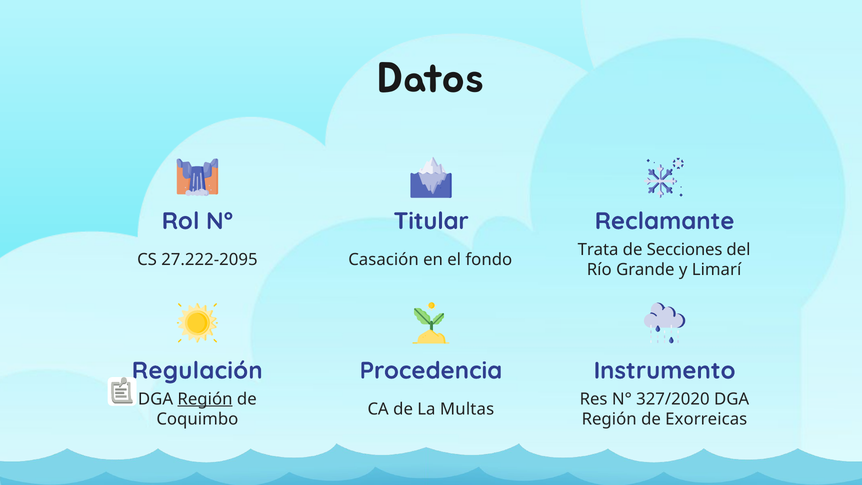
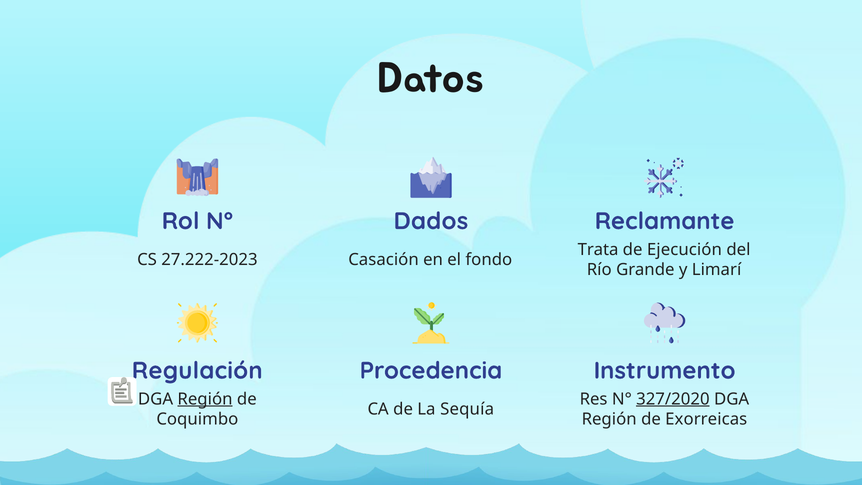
Titular: Titular -> Dados (431, 221)
Secciones: Secciones -> Ejecución (684, 249)
27.222-2095: 27.222-2095 -> 27.222-2023 (209, 259)
327/2020 underline: none -> present (673, 399)
Multas: Multas -> Sequía (467, 409)
